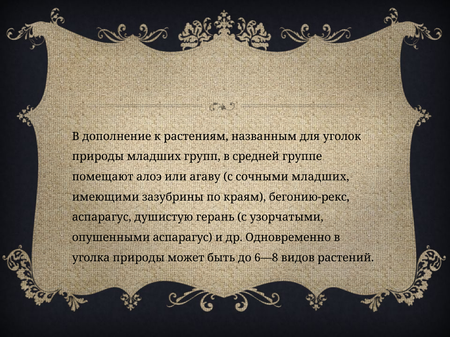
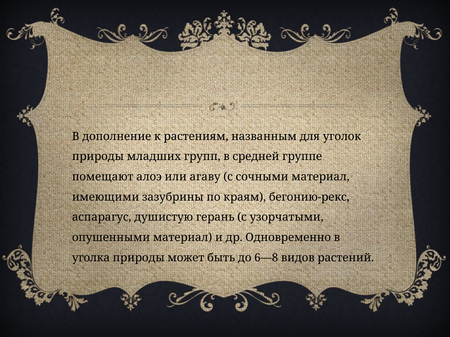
сочными младших: младших -> материал (320, 177)
опушенными аспарагус: аспарагус -> материал (183, 238)
